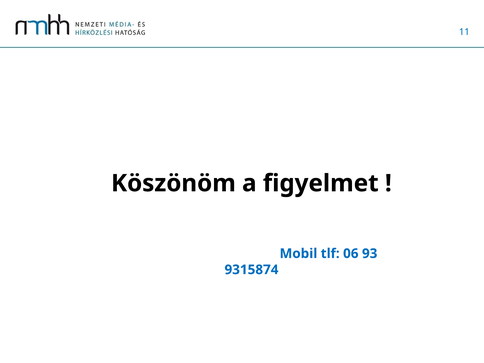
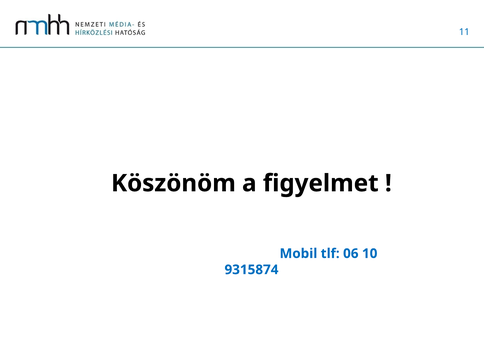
93: 93 -> 10 (370, 254)
